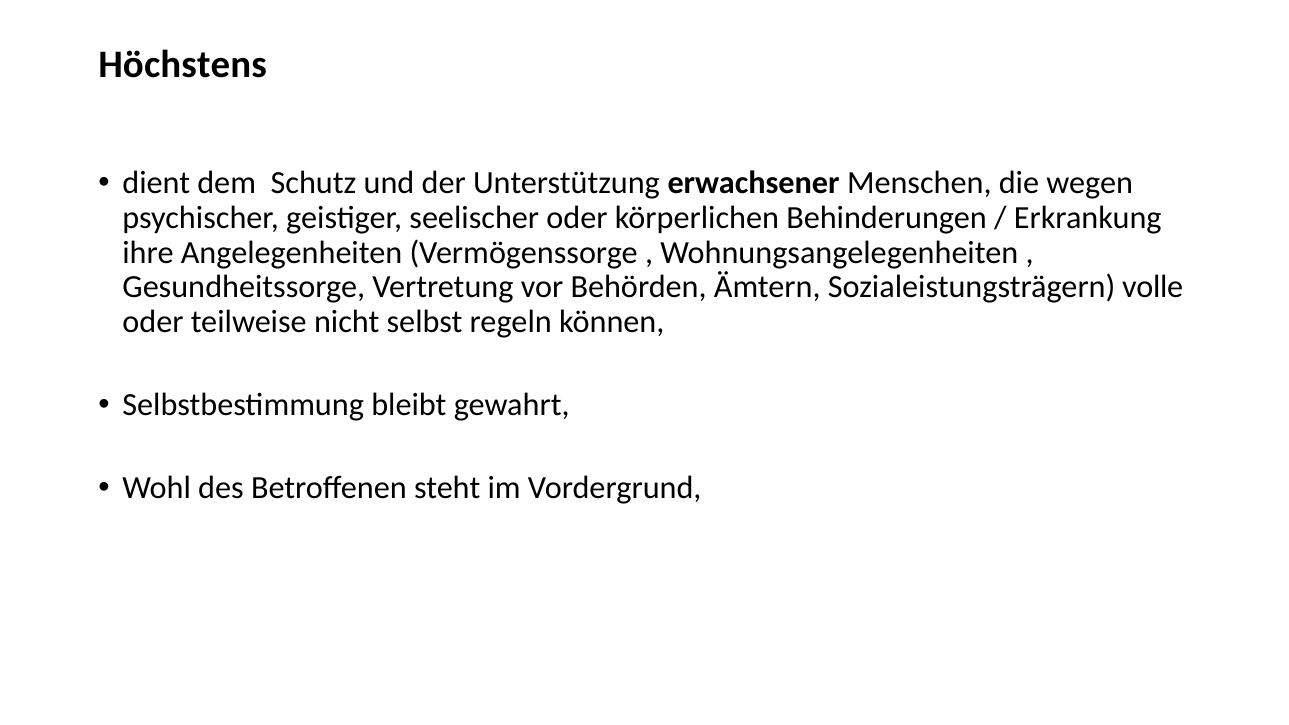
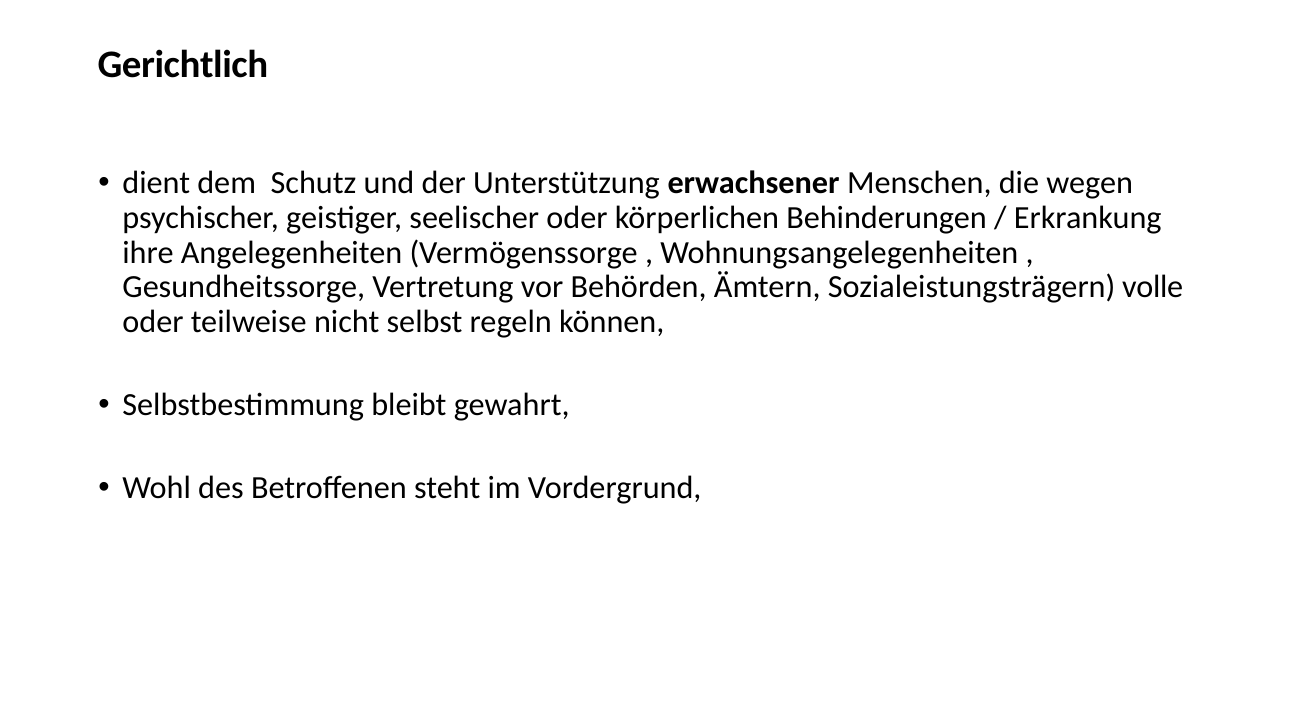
Höchstens: Höchstens -> Gerichtlich (183, 64)
